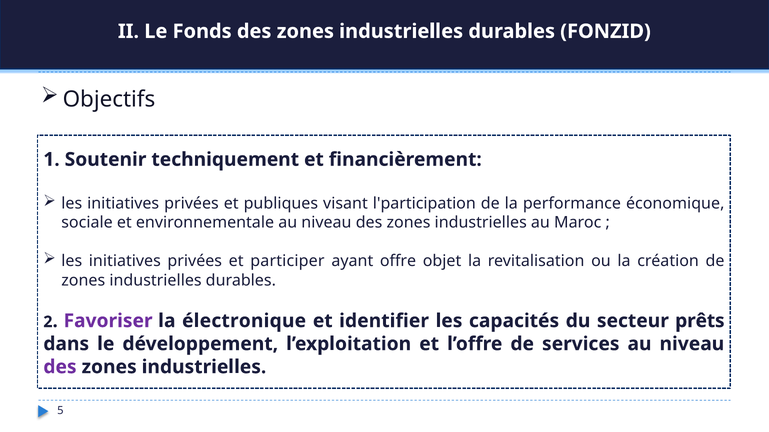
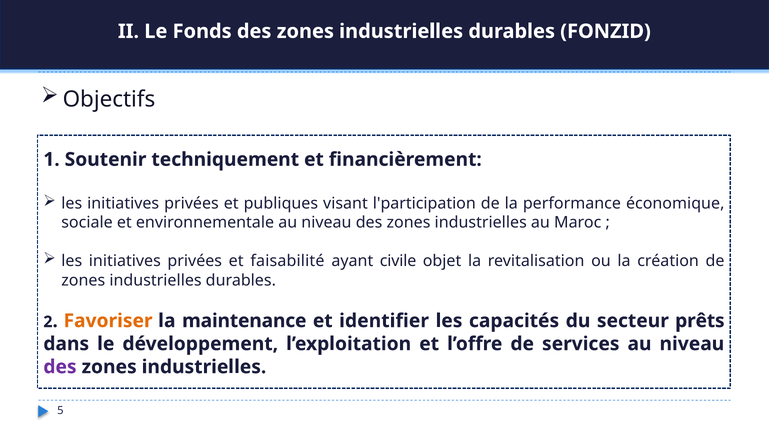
participer: participer -> faisabilité (287, 261)
offre: offre -> civile (398, 261)
Favoriser colour: purple -> orange (108, 321)
électronique: électronique -> maintenance (244, 321)
